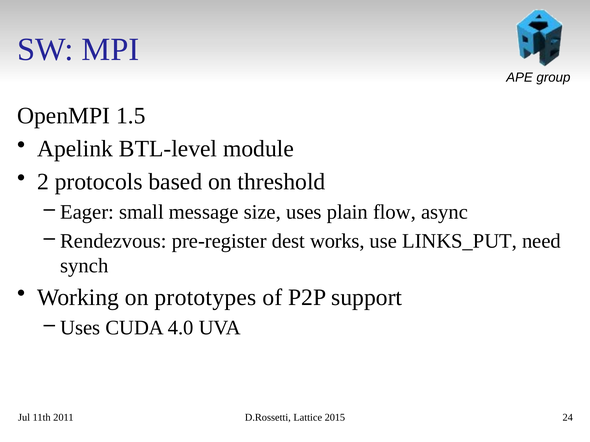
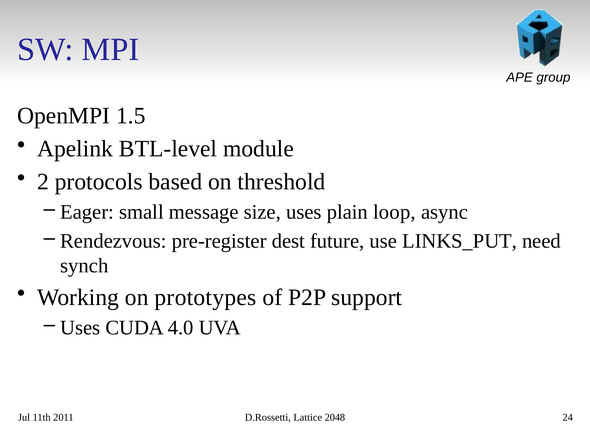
flow: flow -> loop (394, 212)
works: works -> future (337, 241)
2015: 2015 -> 2048 (335, 418)
